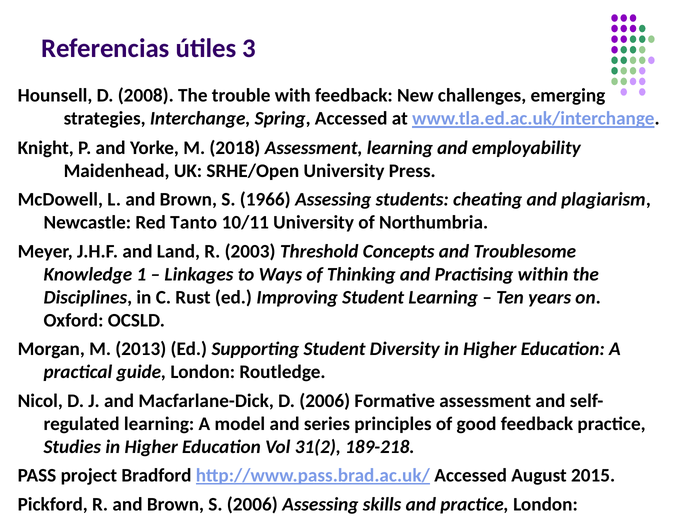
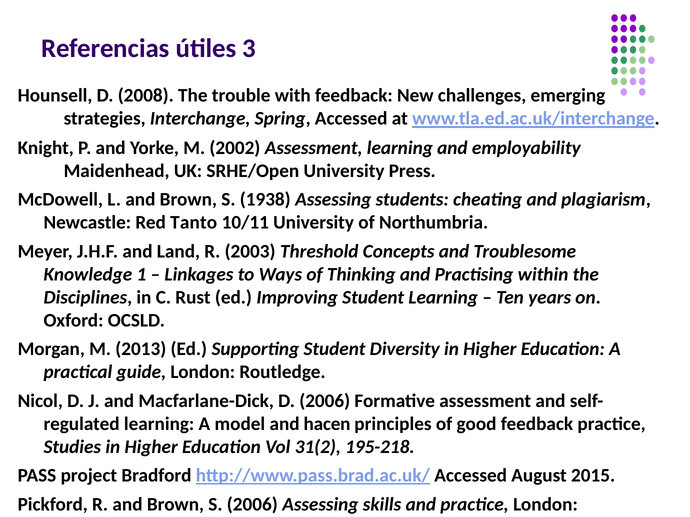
2018: 2018 -> 2002 (235, 148)
1966: 1966 -> 1938 (265, 200)
series: series -> hacen (327, 424)
189-218: 189-218 -> 195-218 (380, 447)
